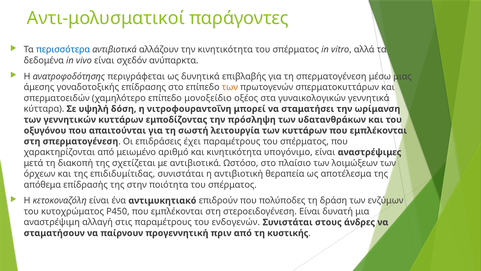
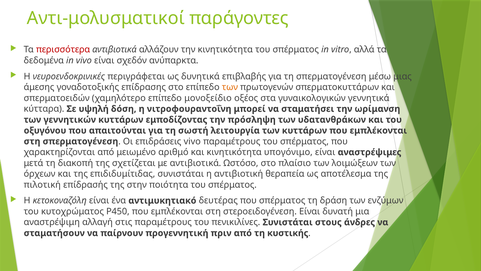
περισσότερα colour: blue -> red (63, 50)
ανατροφοδότησης: ανατροφοδότησης -> νευροενδοκρινικές (69, 76)
επιδράσεις έχει: έχει -> vivo (192, 141)
απόθεμα: απόθεμα -> πιλοτική (42, 184)
επιδρούν: επιδρούν -> δευτέρας (218, 200)
που πολύποδες: πολύποδες -> σπέρματος (282, 200)
ενδογενών: ενδογενών -> πενικιλίνες (236, 222)
